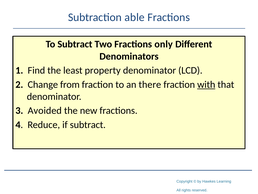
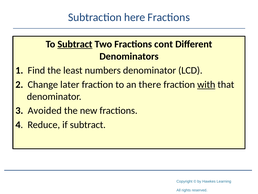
able: able -> here (135, 17)
Subtract underline: none -> present (75, 44)
only: only -> cont (164, 44)
property: property -> numbers (103, 70)
from: from -> later (70, 84)
